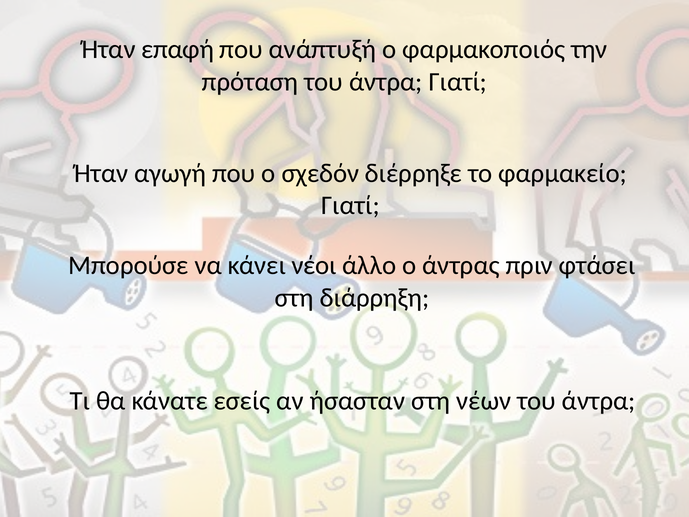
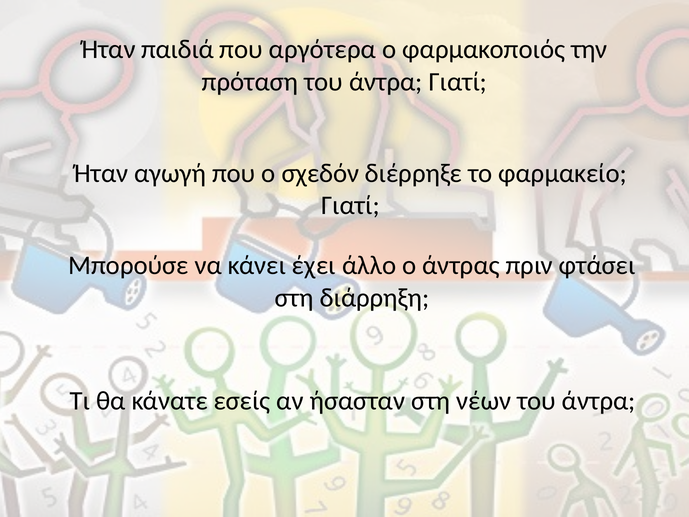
επαφή: επαφή -> παιδιά (178, 50)
ανάπτυξή: ανάπτυξή -> αργότερα (322, 50)
νέοι: νέοι -> έχει (314, 266)
